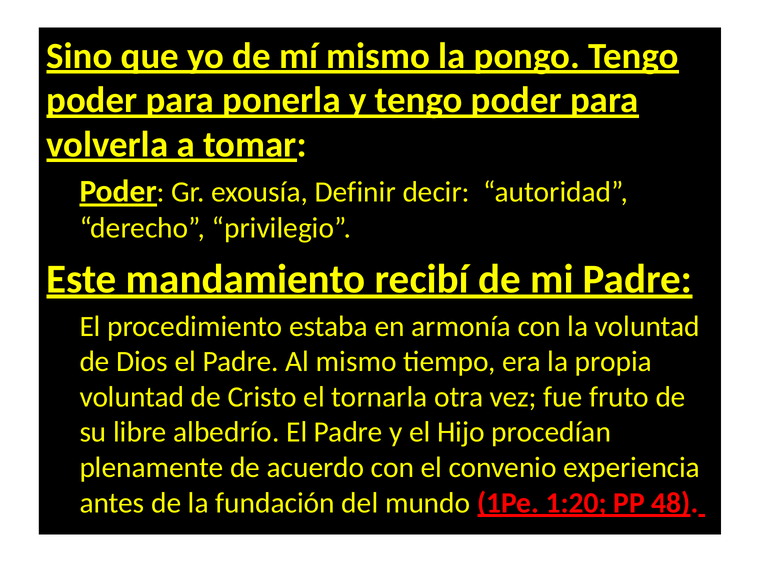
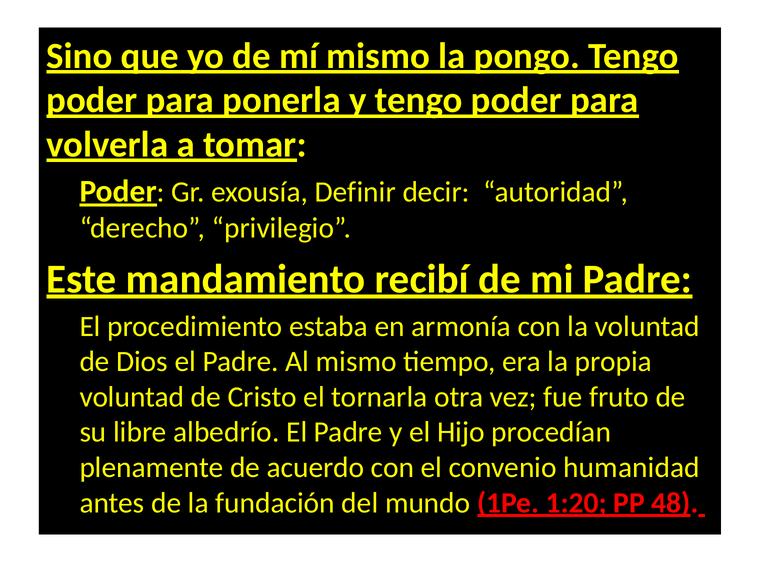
experiencia: experiencia -> humanidad (632, 468)
